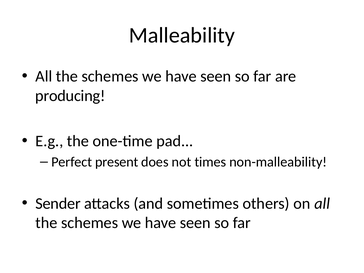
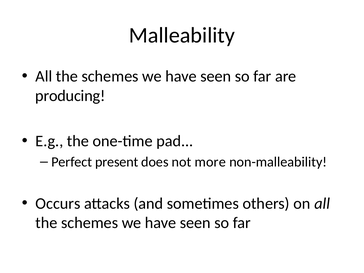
times: times -> more (210, 162)
Sender: Sender -> Occurs (58, 203)
